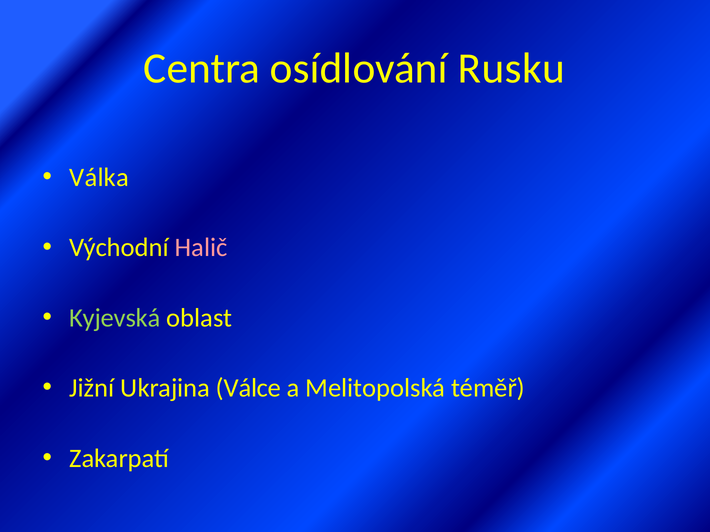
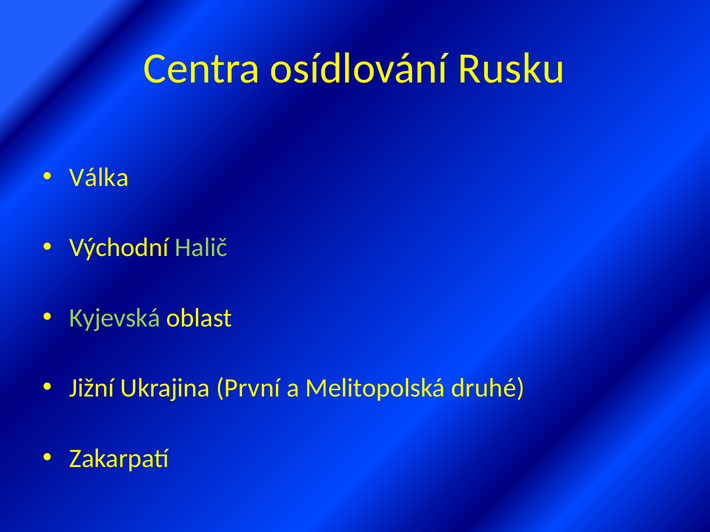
Halič colour: pink -> light green (201, 248)
Válce: Válce -> První (248, 388)
téměř: téměř -> druhé (488, 388)
